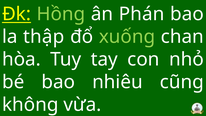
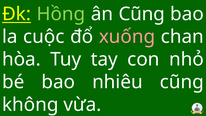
ân Phán: Phán -> Cũng (142, 14)
thập: thập -> cuộc (44, 37)
xuống colour: light green -> pink (127, 37)
